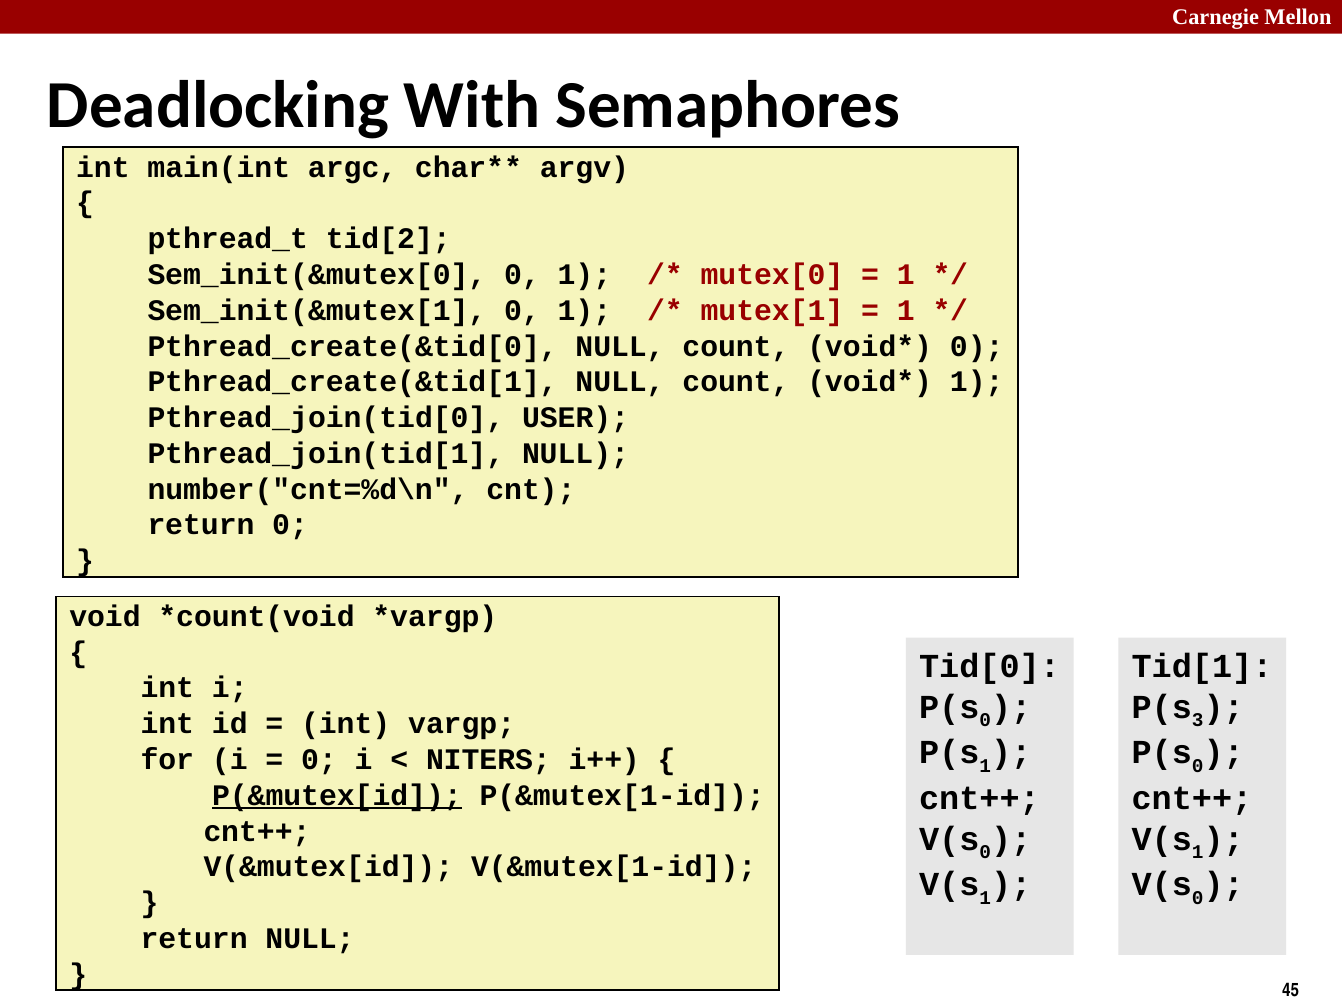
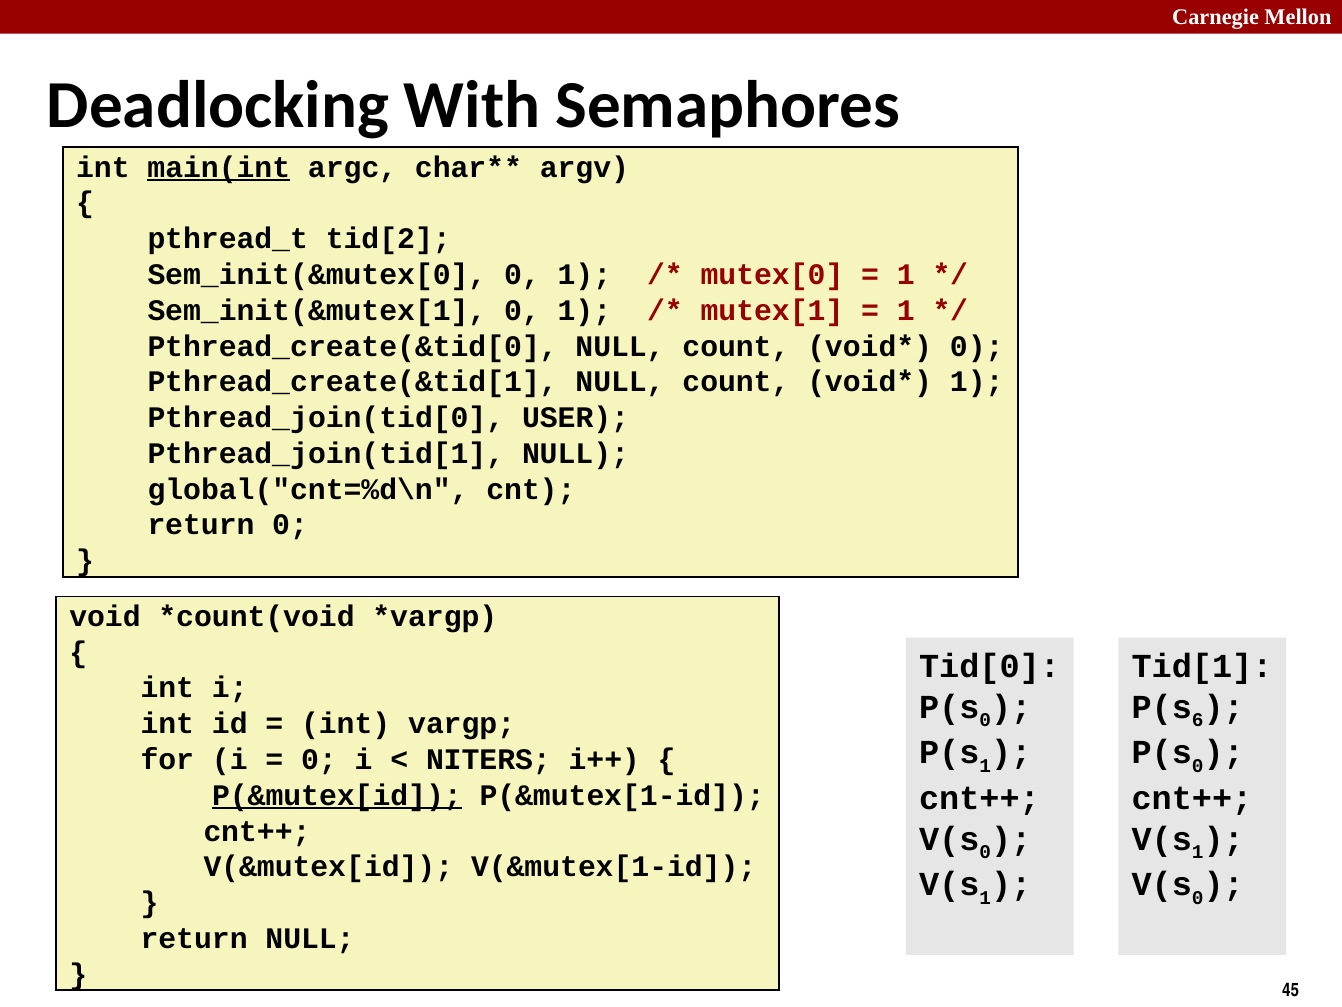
main(int underline: none -> present (219, 167)
number("cnt=%d\n: number("cnt=%d\n -> global("cnt=%d\n (308, 489)
3: 3 -> 6 (1198, 720)
